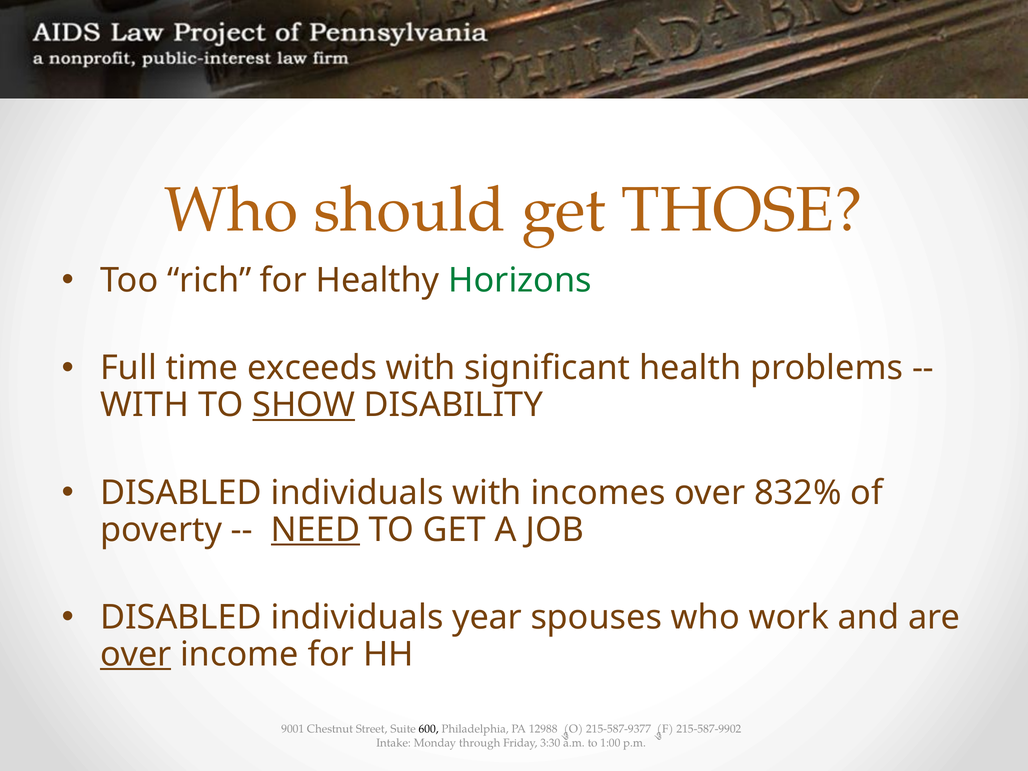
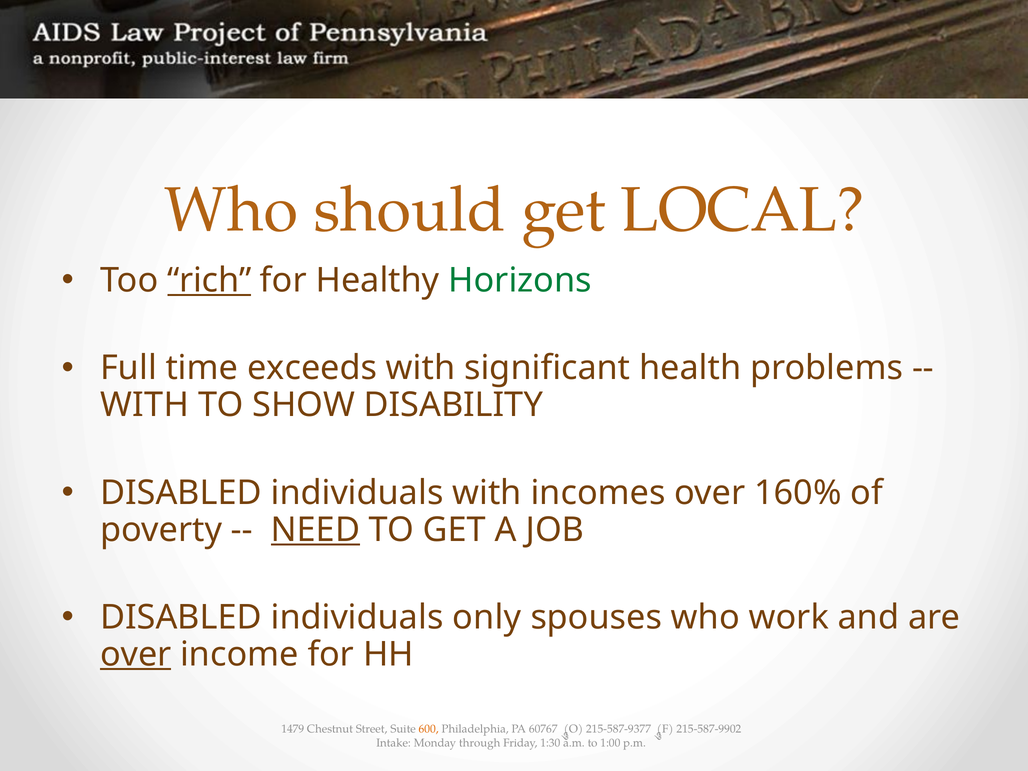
THOSE: THOSE -> LOCAL (742, 210)
rich underline: none -> present (209, 280)
SHOW underline: present -> none (304, 405)
832%: 832% -> 160% (798, 493)
year: year -> only (487, 617)
9001: 9001 -> 1479 (293, 729)
600 colour: black -> orange (429, 729)
12988: 12988 -> 60767 (543, 729)
3:30: 3:30 -> 1:30 (550, 743)
